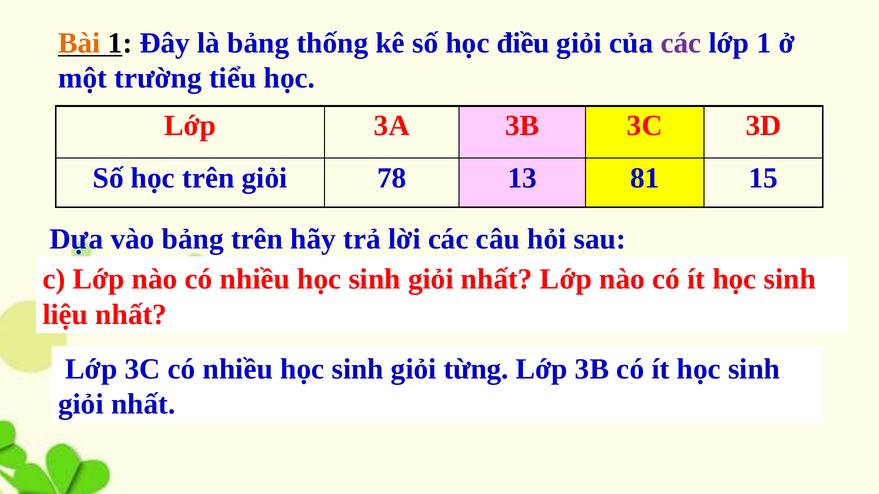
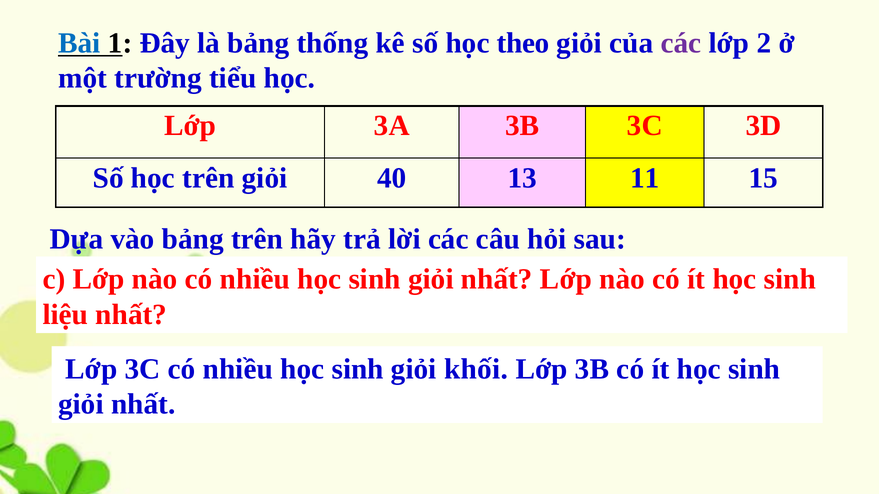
Bài colour: orange -> blue (79, 43)
điều: điều -> theo (523, 43)
lớp 1: 1 -> 2 (764, 43)
78: 78 -> 40 (392, 178)
81: 81 -> 11 (645, 178)
từng: từng -> khối (476, 369)
